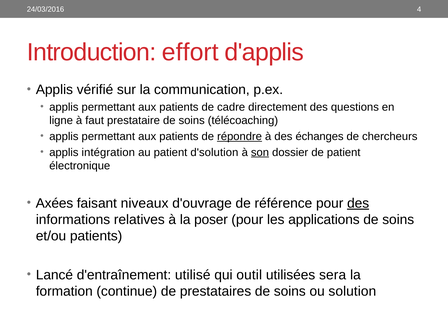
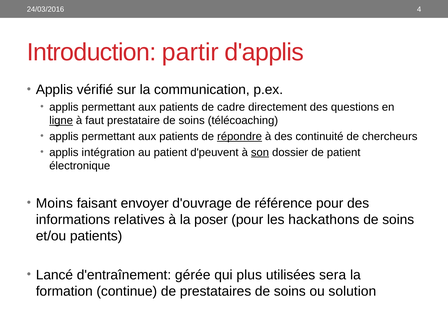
effort: effort -> partir (190, 52)
ligne underline: none -> present (61, 120)
échanges: échanges -> continuité (319, 136)
d'solution: d'solution -> d'peuvent (214, 152)
Axées: Axées -> Moins (54, 203)
niveaux: niveaux -> envoyer (145, 203)
des underline: present -> none (358, 203)
applications: applications -> hackathons (324, 220)
utilisé: utilisé -> gérée (193, 275)
outil: outil -> plus (249, 275)
